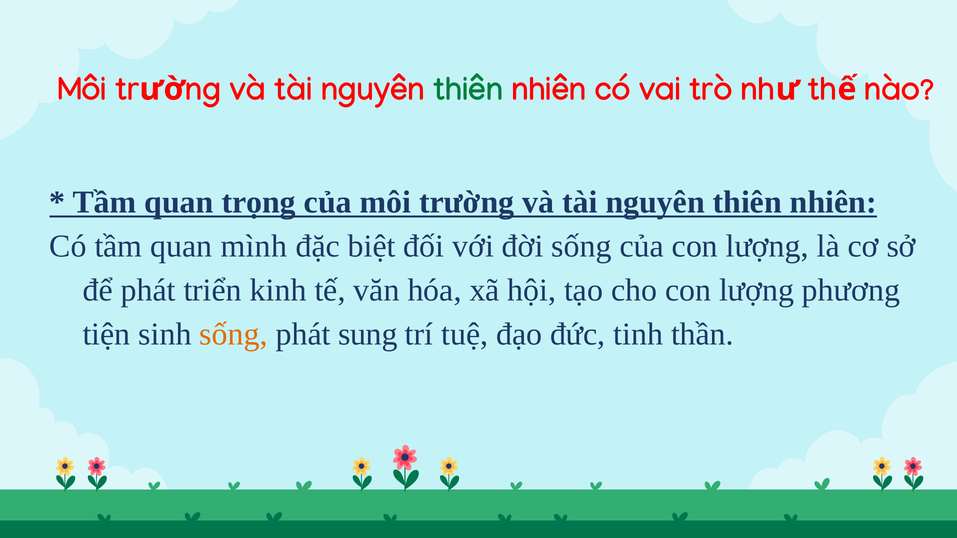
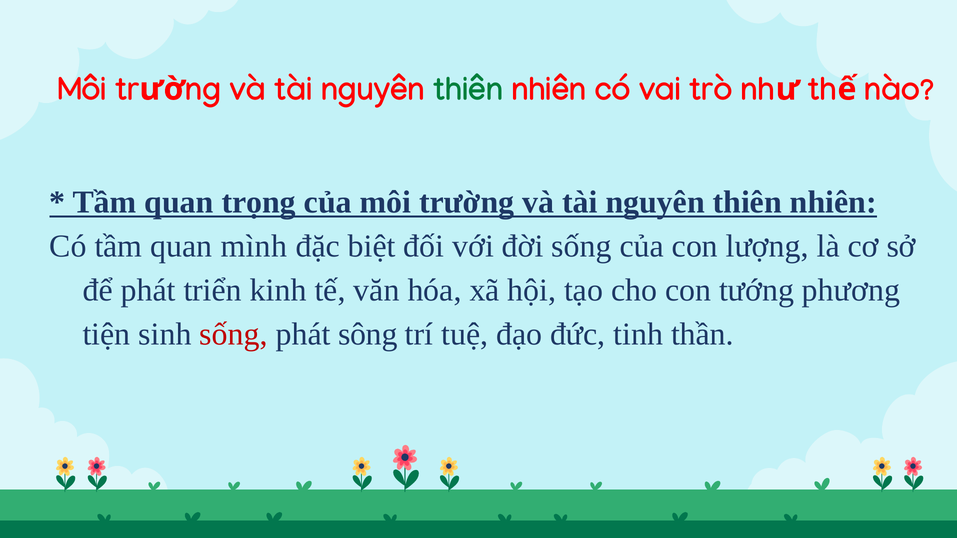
cho con lượng: lượng -> tướng (757, 291)
sống colour: orange -> red (234, 335)
sung: sung -> sông (368, 335)
